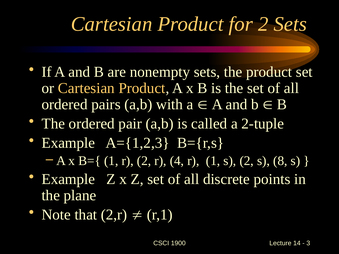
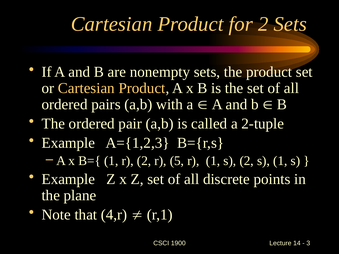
4: 4 -> 5 (177, 161)
s 8: 8 -> 1 (280, 161)
2,r: 2,r -> 4,r (114, 215)
